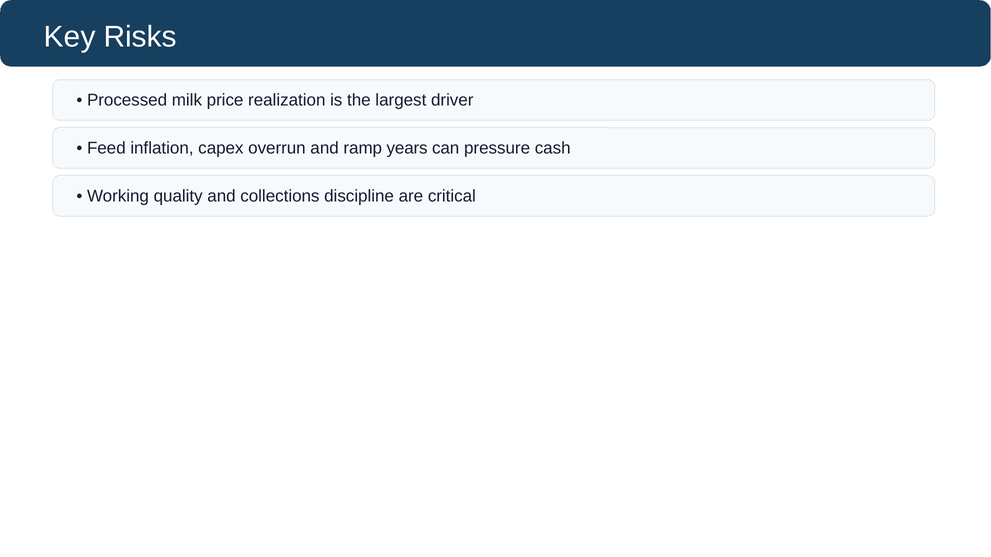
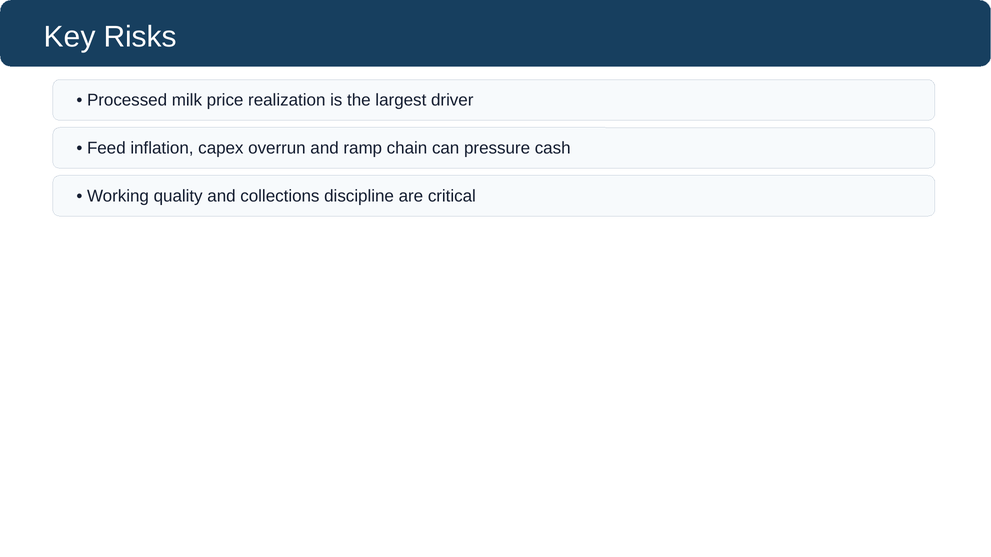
years: years -> chain (407, 148)
